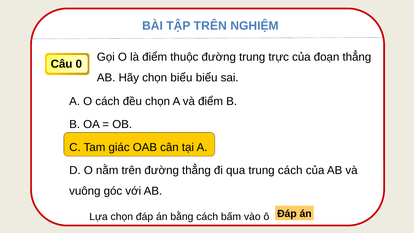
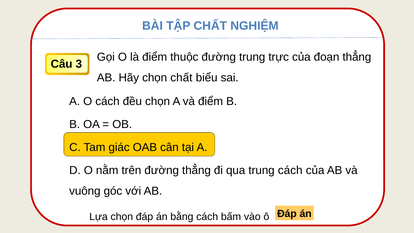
TẬP TRÊN: TRÊN -> CHẤT (210, 26)
0: 0 -> 3 (79, 64)
chọn biểu: biểu -> chất (181, 78)
